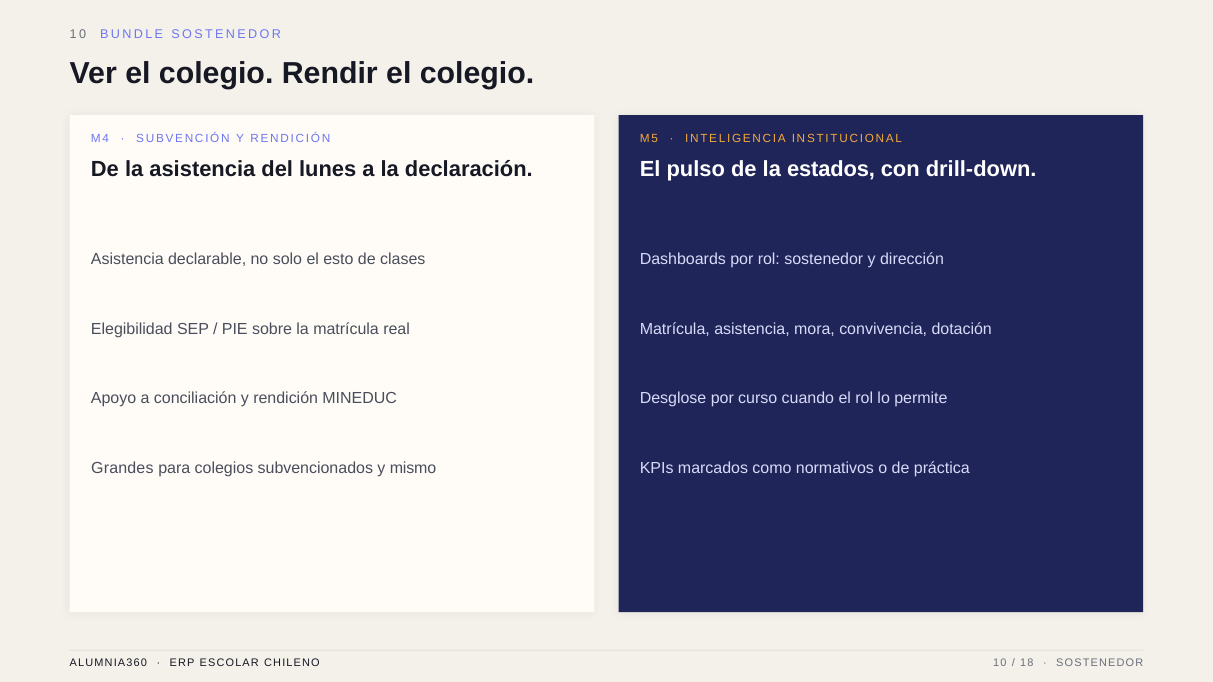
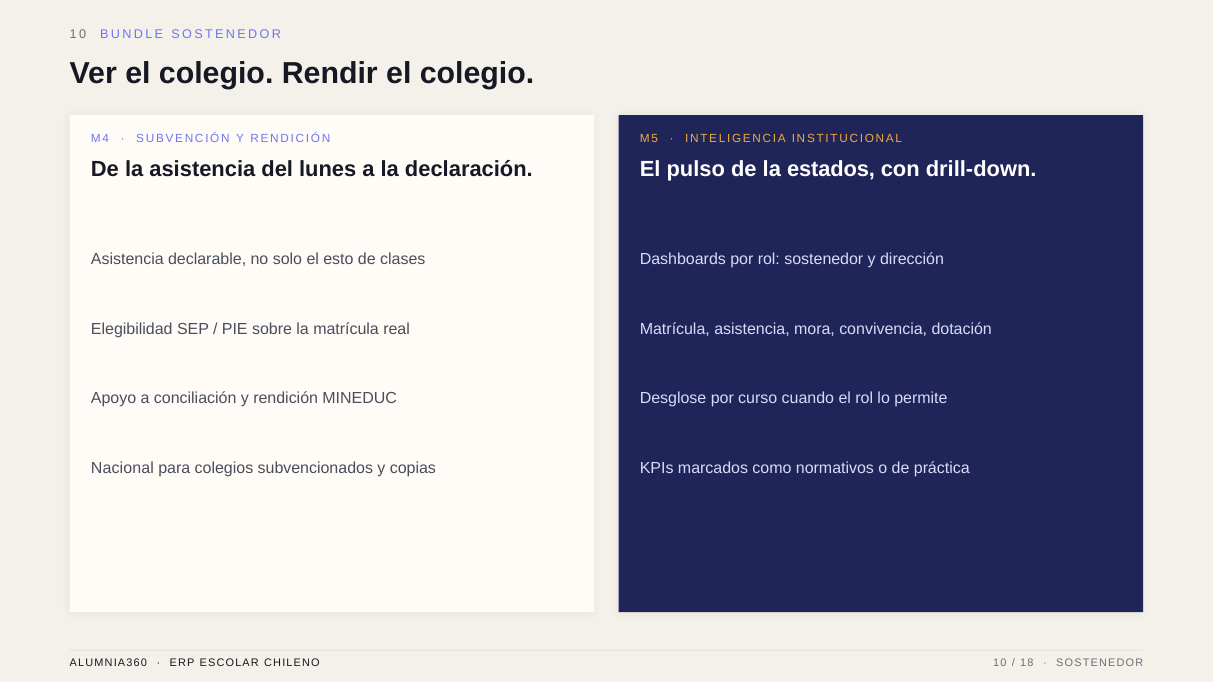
Grandes: Grandes -> Nacional (122, 469)
mismo: mismo -> copias (413, 469)
